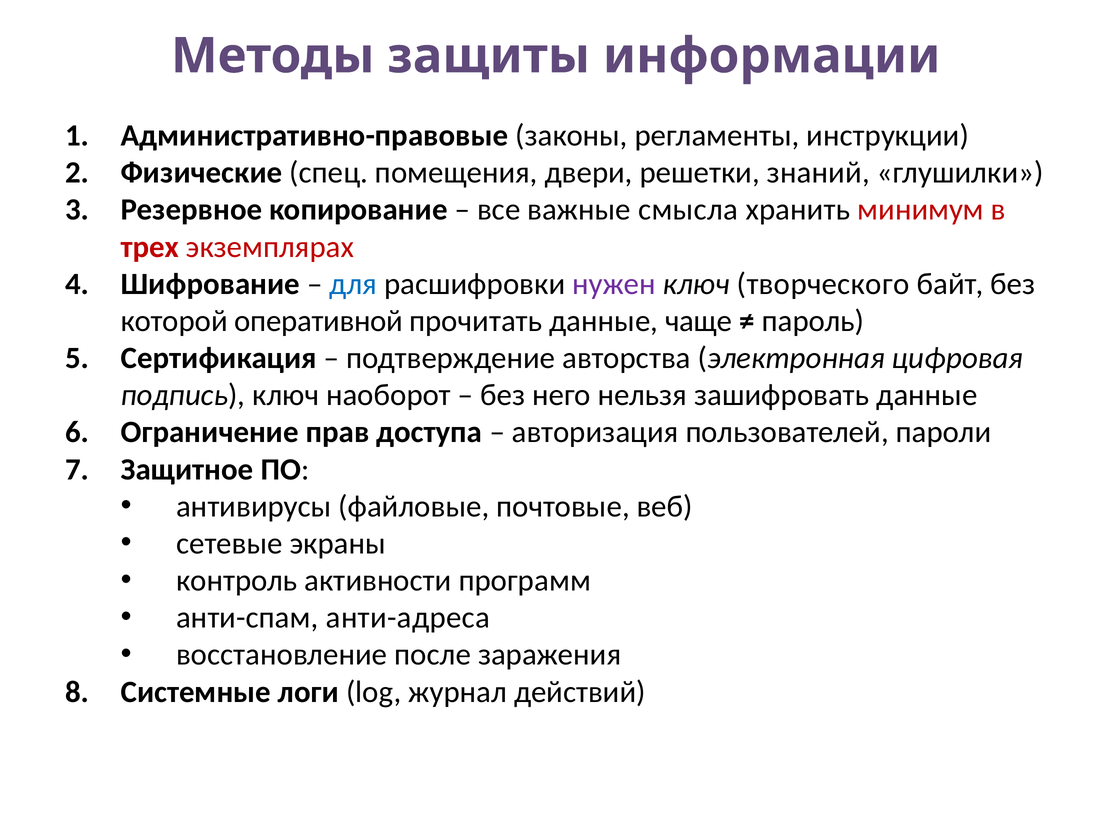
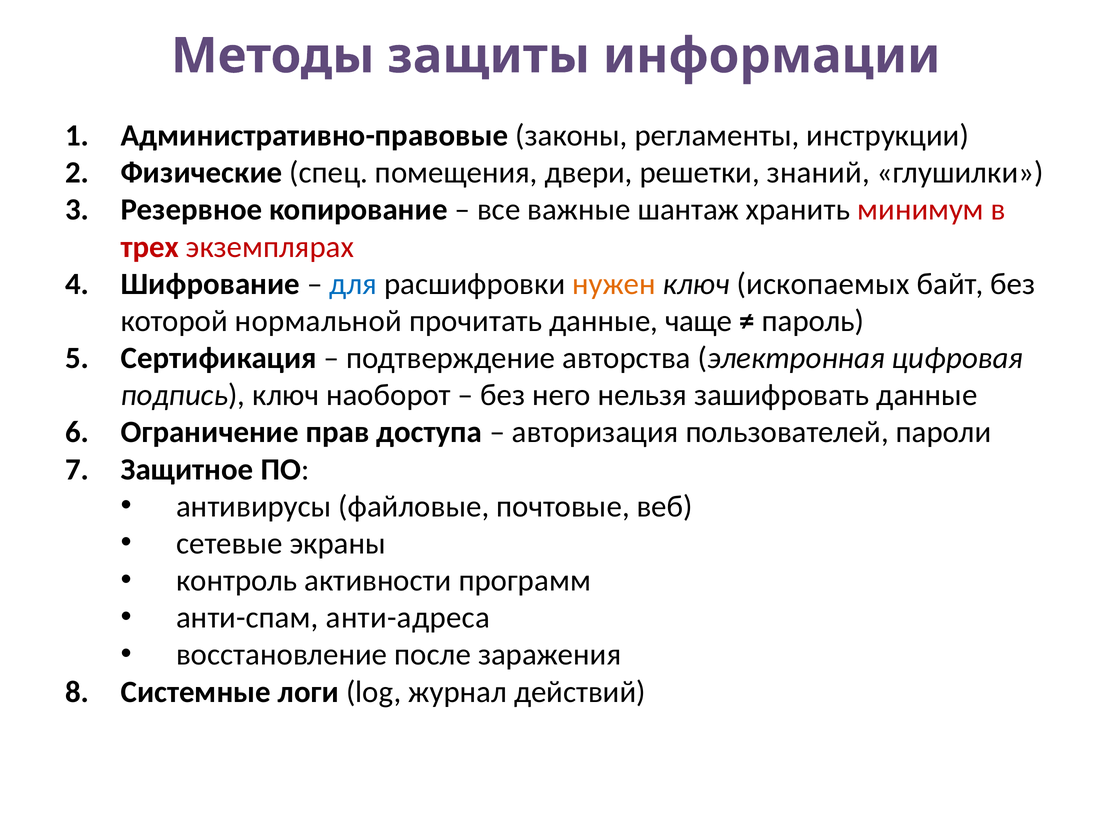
смысла: смысла -> шантаж (688, 210)
нужен colour: purple -> orange (614, 284)
творческого: творческого -> ископаемых (823, 284)
оперативной: оперативной -> нормальной (318, 321)
